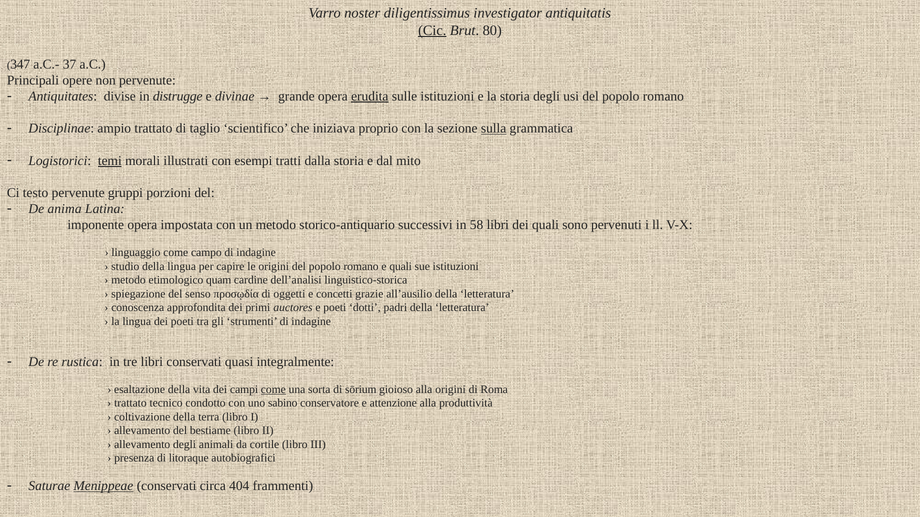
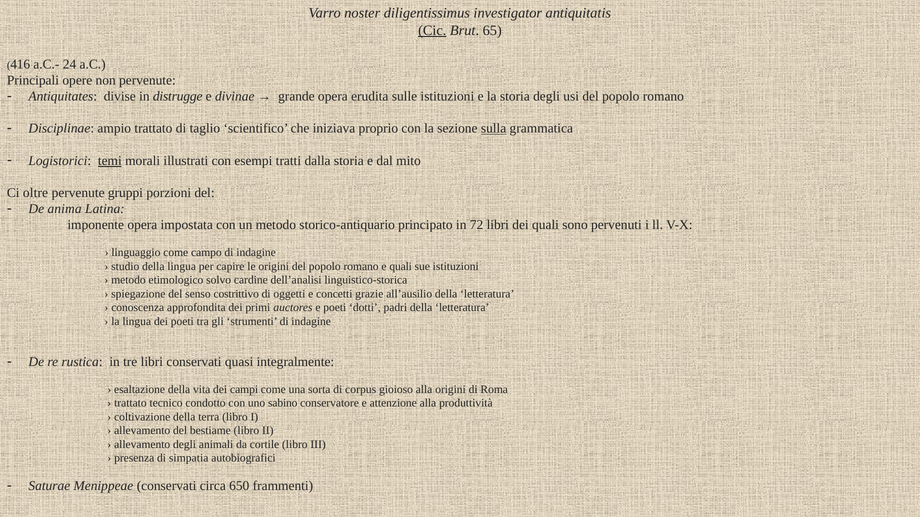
80: 80 -> 65 (492, 30)
347: 347 -> 416 (20, 64)
37: 37 -> 24 (70, 64)
erudita underline: present -> none (370, 96)
testo: testo -> oltre (36, 193)
successivi: successivi -> principato (425, 225)
58: 58 -> 72 (477, 225)
quam: quam -> solvo (219, 280)
προσῳδία: προσῳδία -> costrittivo (236, 294)
come underline: present -> none (273, 390)
sōrium: sōrium -> corpus (361, 390)
litoraque: litoraque -> simpatia (189, 459)
Menippeae underline: present -> none (103, 486)
404: 404 -> 650 (239, 486)
